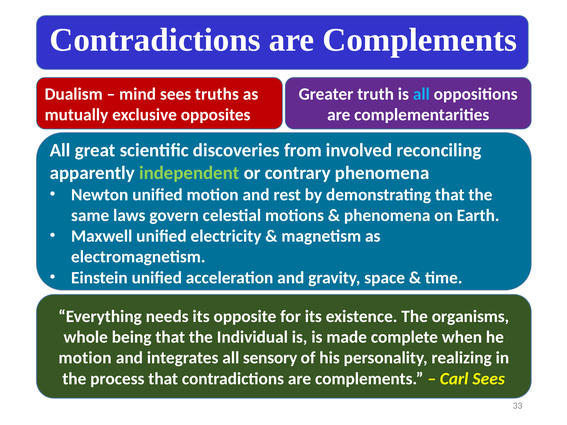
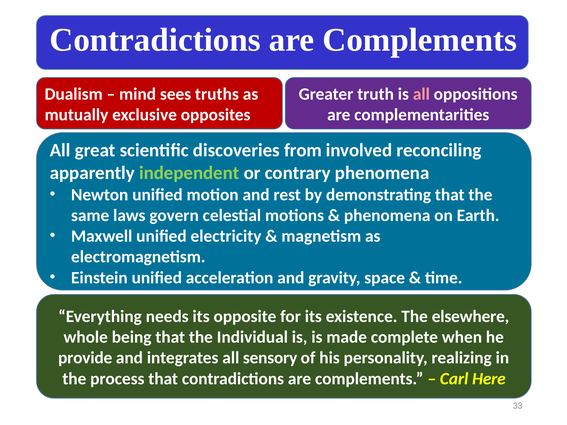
all colour: light blue -> pink (421, 94)
organisms: organisms -> elsewhere (470, 317)
motion: motion -> provide (85, 358)
Carl Sees: Sees -> Here (489, 379)
